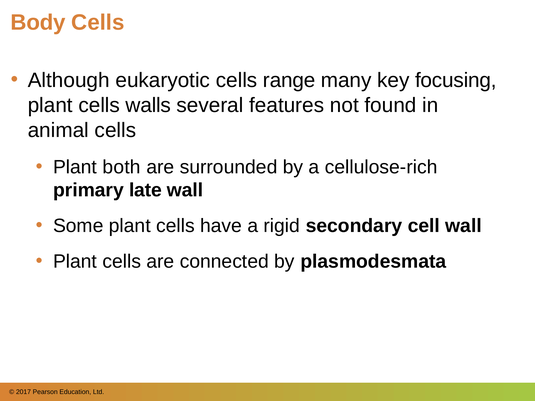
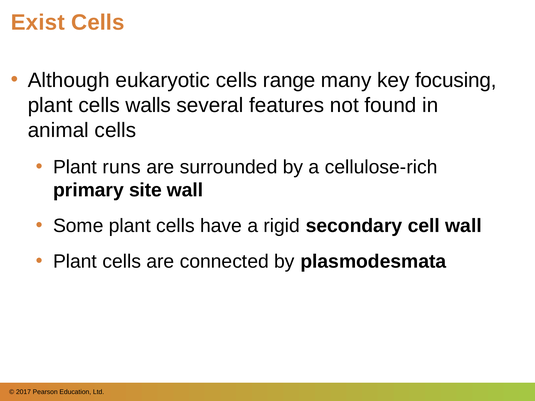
Body: Body -> Exist (38, 23)
both: both -> runs (122, 167)
late: late -> site (145, 190)
